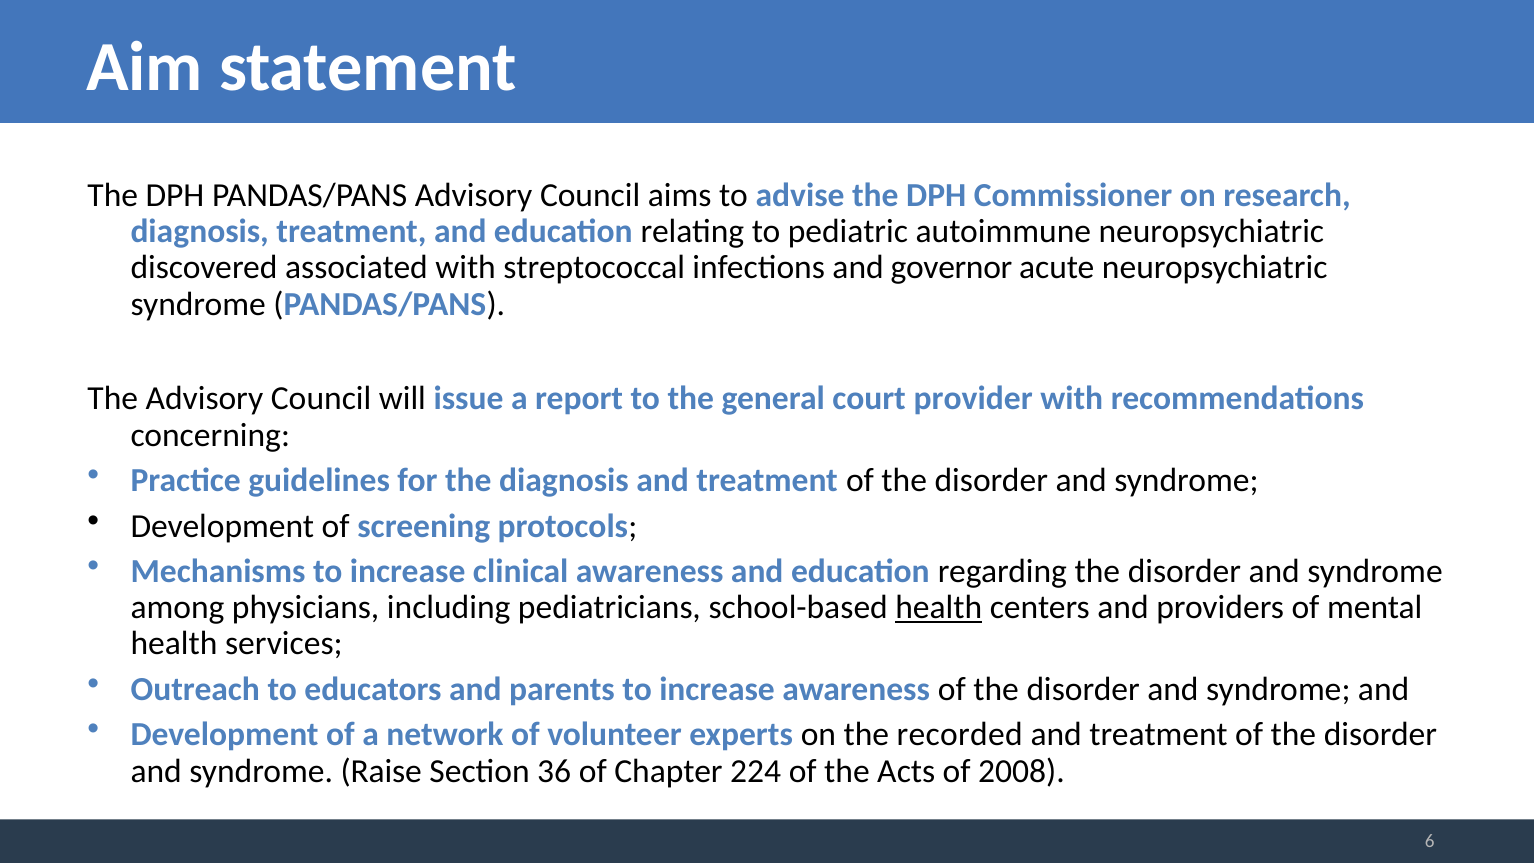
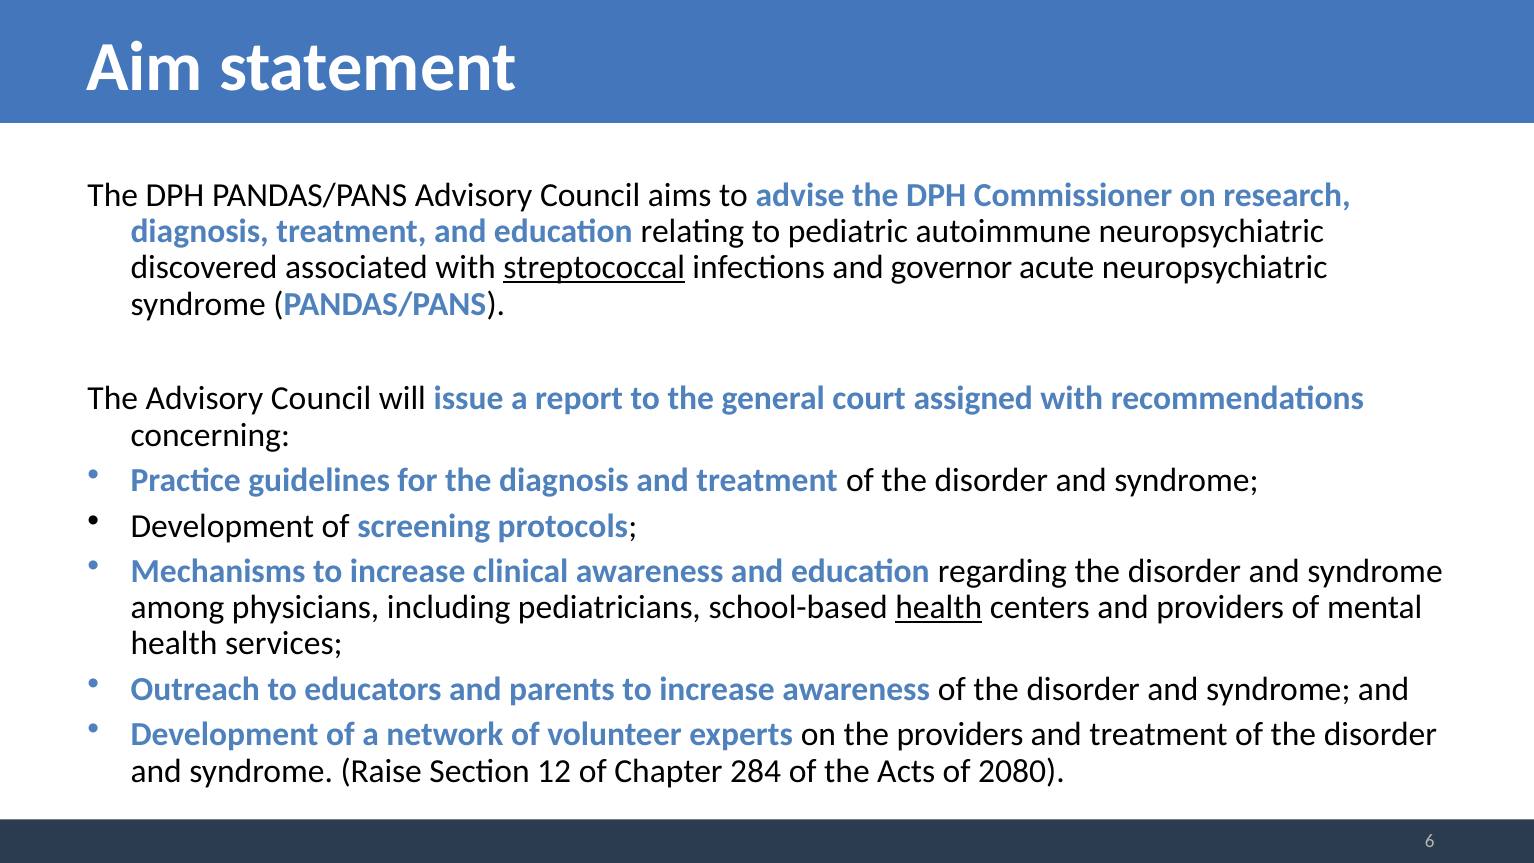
streptococcal underline: none -> present (594, 268)
provider: provider -> assigned (973, 399)
the recorded: recorded -> providers (960, 735)
36: 36 -> 12 (554, 771)
224: 224 -> 284 (756, 771)
2008: 2008 -> 2080 (1021, 771)
